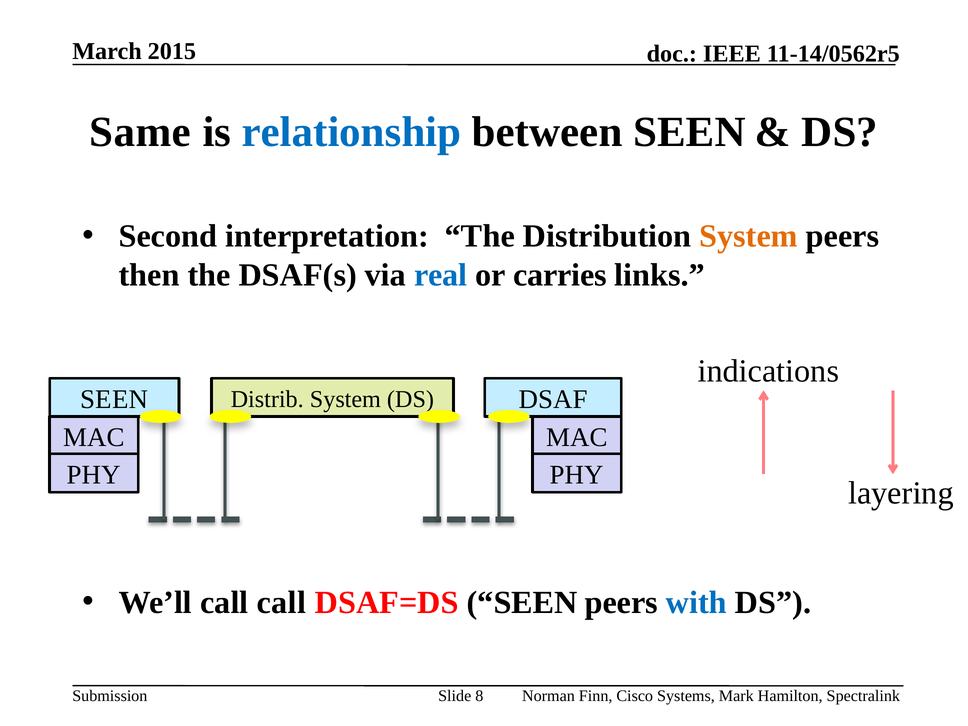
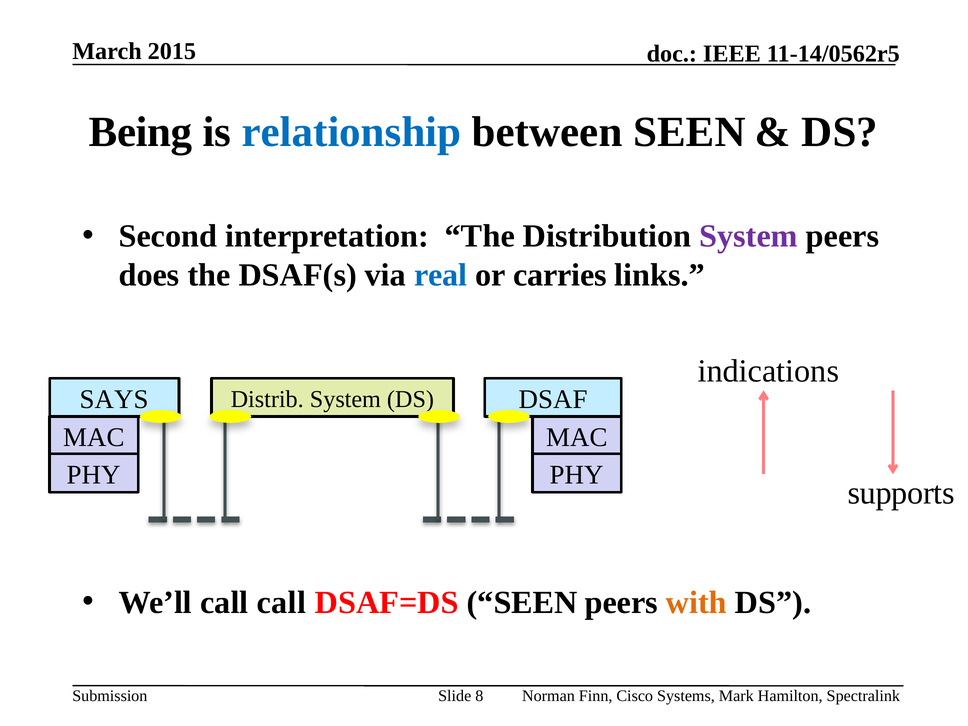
Same: Same -> Being (141, 132)
System colour: orange -> purple (749, 236)
then: then -> does (149, 275)
SEEN: SEEN -> SAYS (114, 399)
layering: layering -> supports (901, 493)
with colour: blue -> orange (696, 603)
